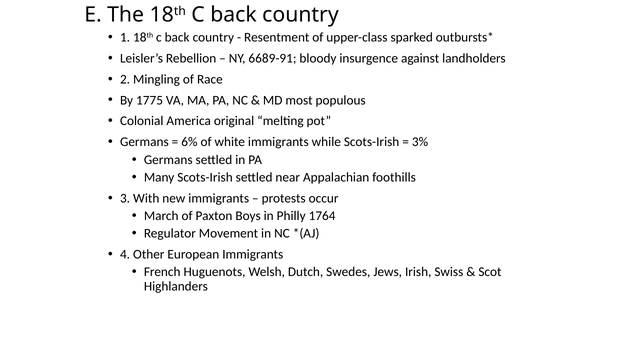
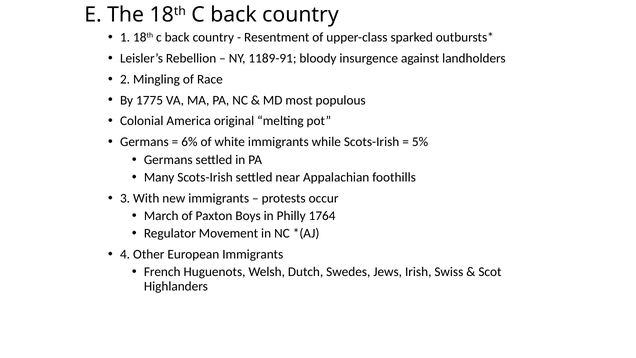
6689-91: 6689-91 -> 1189-91 (272, 58)
3%: 3% -> 5% (420, 142)
